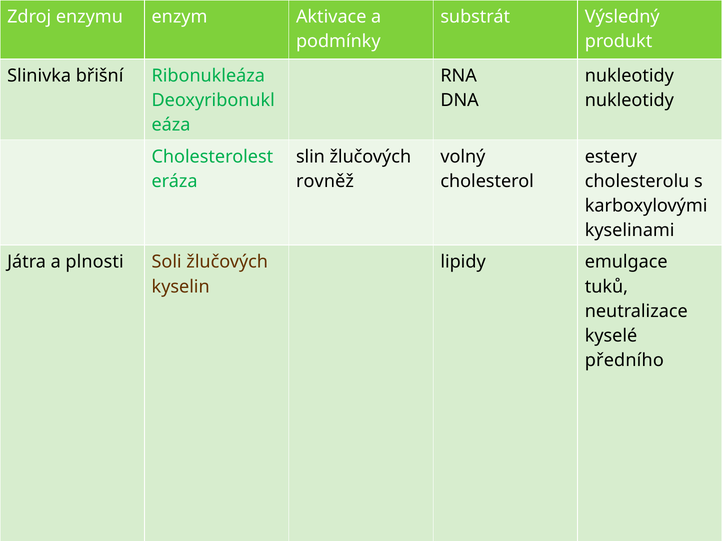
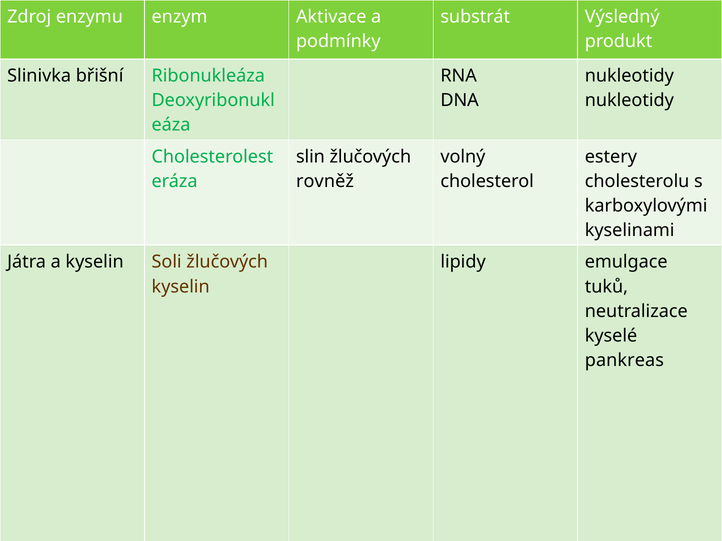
a plnosti: plnosti -> kyselin (95, 262)
předního: předního -> pankreas (624, 361)
